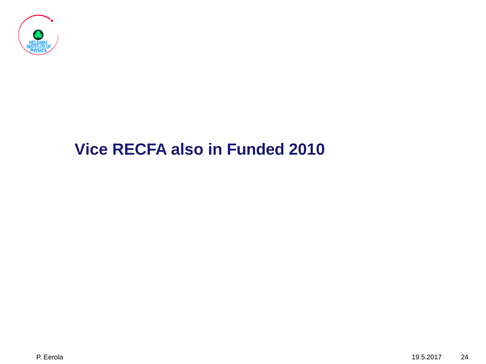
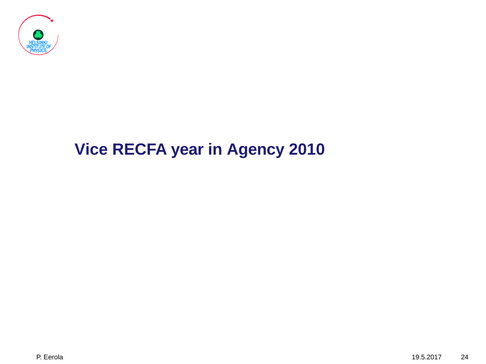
also: also -> year (187, 150)
Funded: Funded -> Agency (256, 150)
